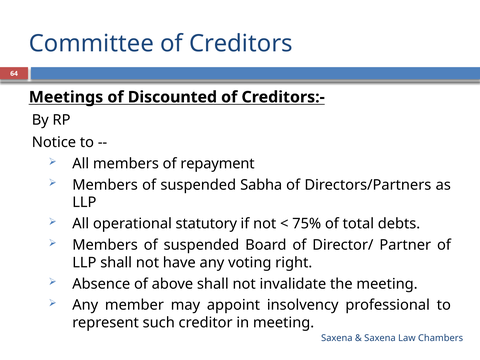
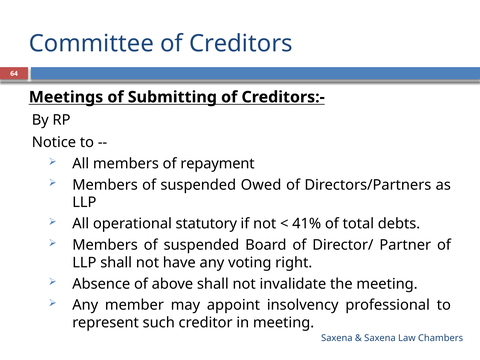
Discounted: Discounted -> Submitting (172, 97)
Sabha: Sabha -> Owed (261, 185)
75%: 75% -> 41% (307, 224)
